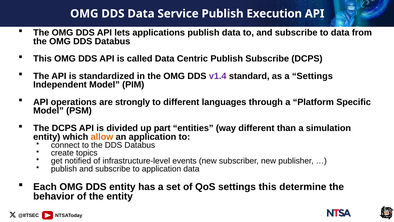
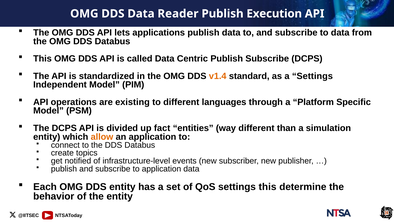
Service: Service -> Reader (178, 14)
v1.4 colour: purple -> orange (218, 76)
strongly: strongly -> existing (132, 102)
part: part -> fact (162, 128)
